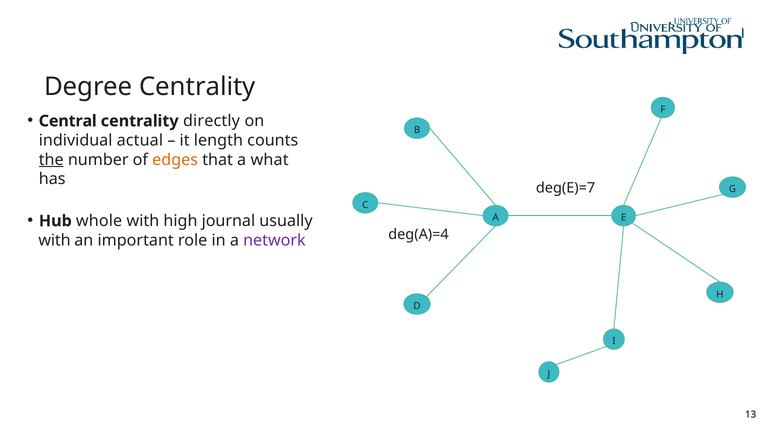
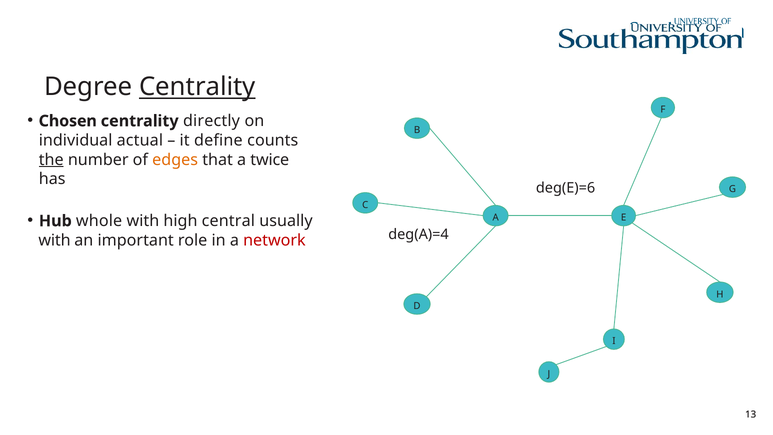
Centrality underline: none -> present (197, 87)
Central: Central -> Chosen (68, 121)
length: length -> define (218, 140)
what: what -> twice (270, 160)
deg(E)=7: deg(E)=7 -> deg(E)=6 (566, 188)
journal: journal -> central (228, 221)
network colour: purple -> red (274, 240)
